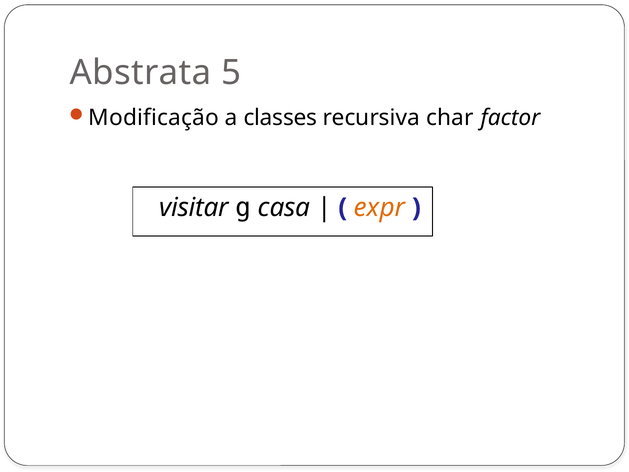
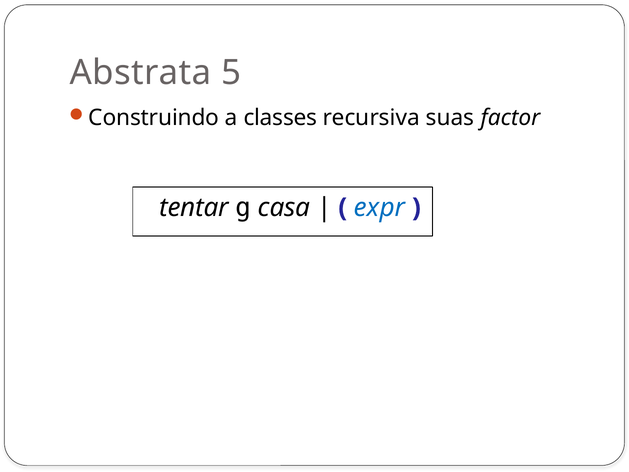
Modificação: Modificação -> Construindo (154, 118)
char: char -> suas (450, 118)
visitar: visitar -> tentar (194, 207)
expr colour: orange -> blue (380, 207)
